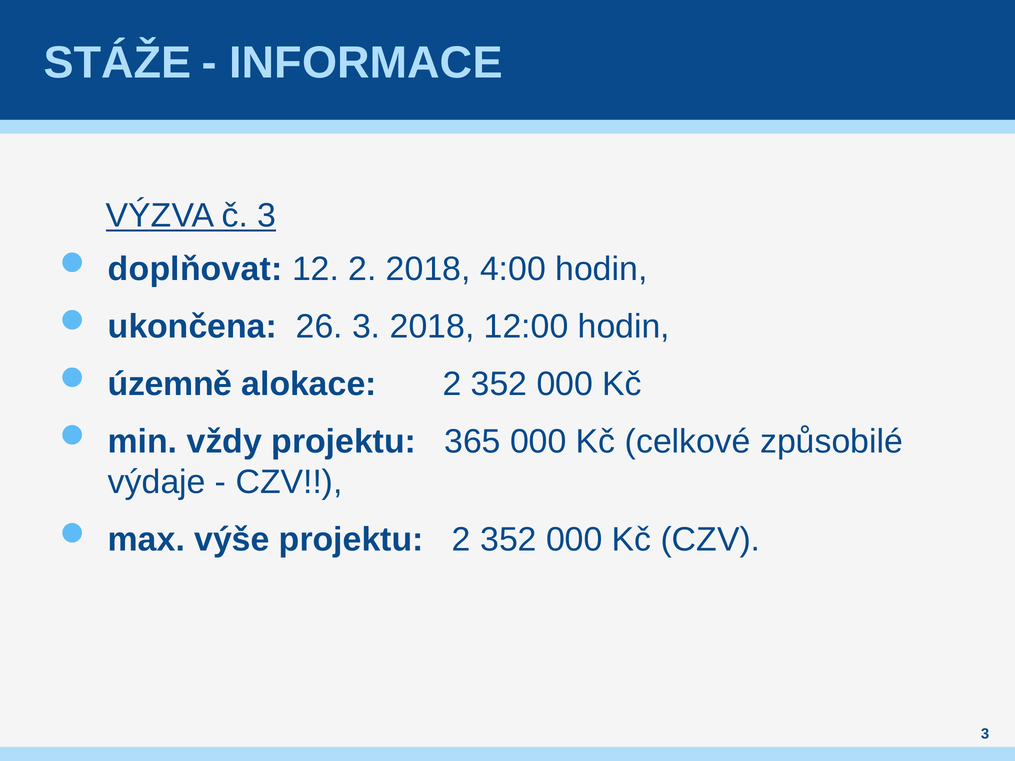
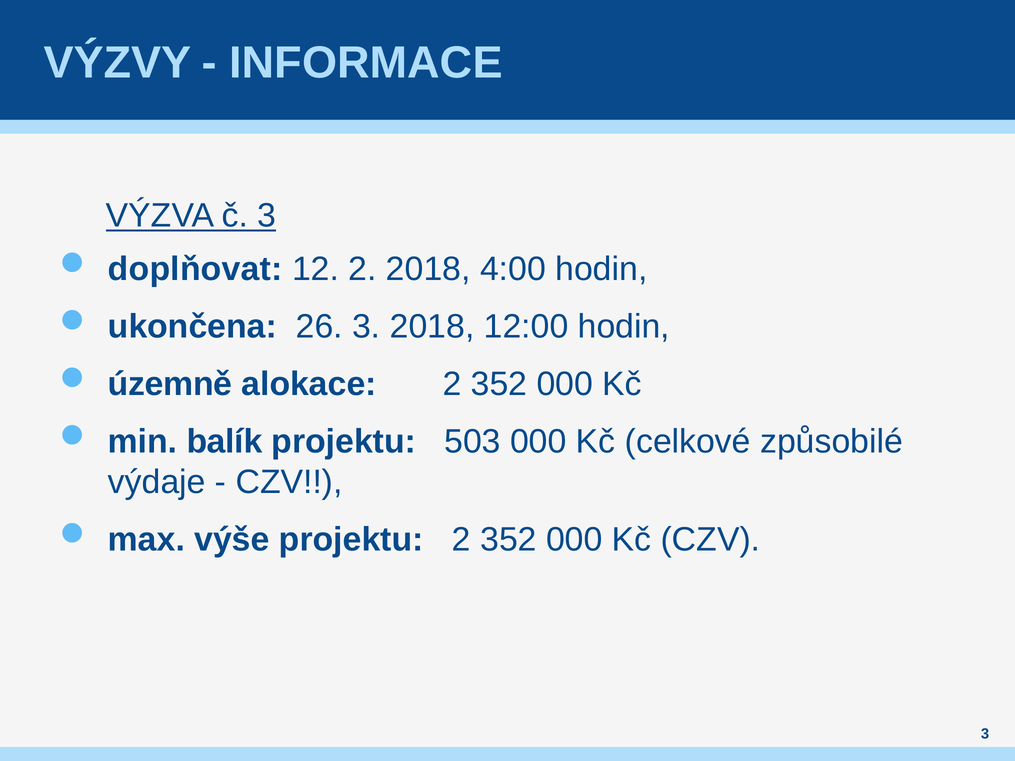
STÁŽE: STÁŽE -> VÝZVY (118, 63)
vždy: vždy -> balík (225, 442)
365: 365 -> 503 (473, 442)
